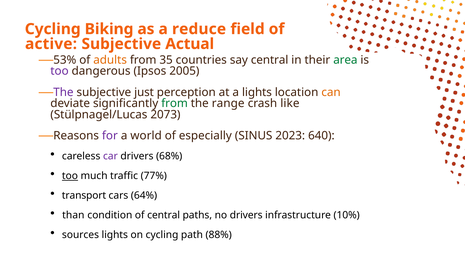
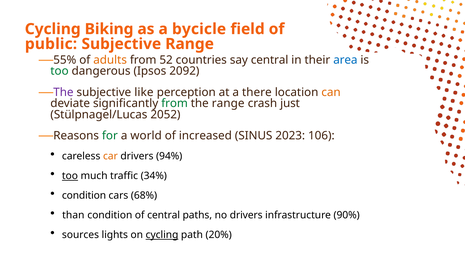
reduce: reduce -> bycicle (199, 29)
active: active -> public (51, 44)
Subjective Actual: Actual -> Range (190, 44)
53%: 53% -> 55% (65, 60)
35: 35 -> 52 (166, 60)
area colour: green -> blue (345, 60)
too colour: purple -> green (60, 71)
2005: 2005 -> 2092 (184, 71)
just: just -> like (144, 92)
a lights: lights -> there (257, 92)
like: like -> just (290, 104)
2073: 2073 -> 2052 (165, 115)
for colour: purple -> green (110, 136)
especially: especially -> increased (205, 136)
640: 640 -> 106 (321, 136)
car colour: purple -> orange (110, 157)
68%: 68% -> 94% (169, 157)
77%: 77% -> 34% (154, 176)
transport: transport -> condition (84, 196)
64%: 64% -> 68% (144, 196)
10%: 10% -> 90% (347, 216)
cycling underline: none -> present (162, 235)
88%: 88% -> 20% (219, 235)
